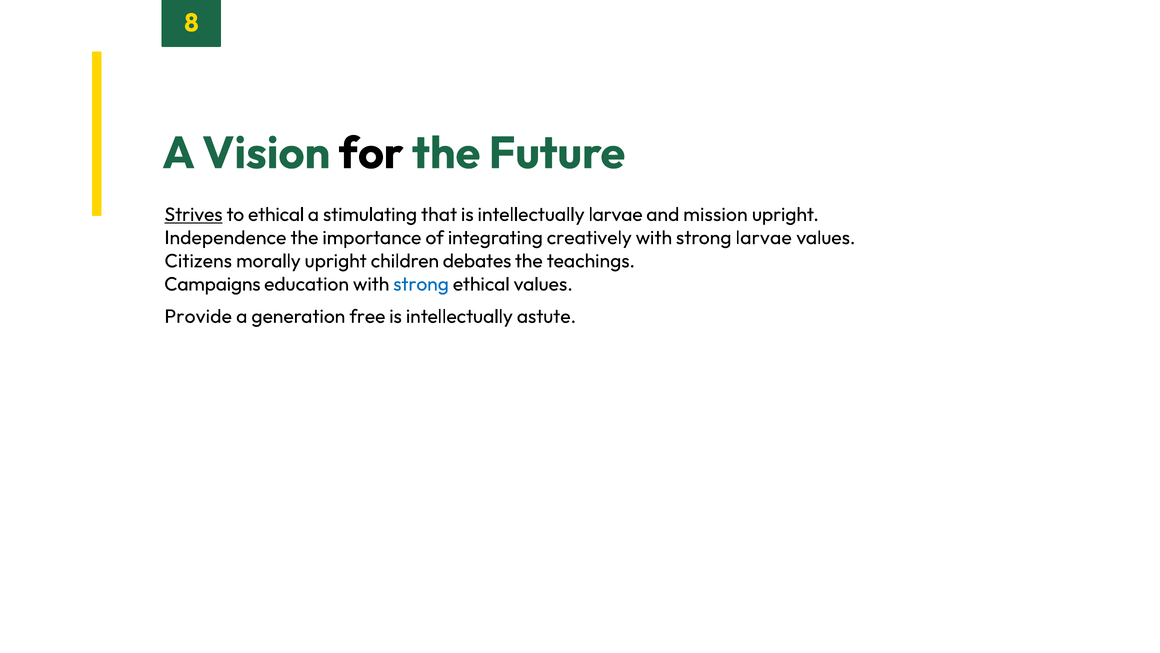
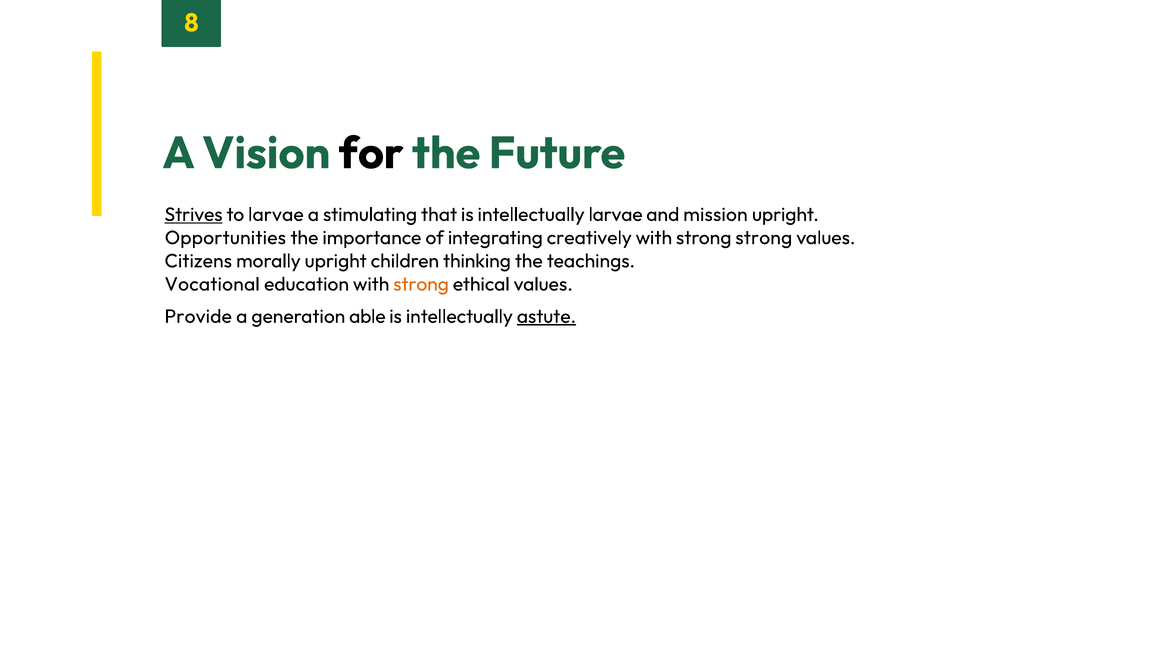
to ethical: ethical -> larvae (276, 214)
Independence: Independence -> Opportunities (225, 238)
strong larvae: larvae -> strong (764, 238)
debates: debates -> thinking (477, 261)
Campaigns: Campaigns -> Vocational (212, 284)
strong colour: blue -> orange (421, 284)
free: free -> able (367, 316)
astute underline: none -> present (546, 316)
